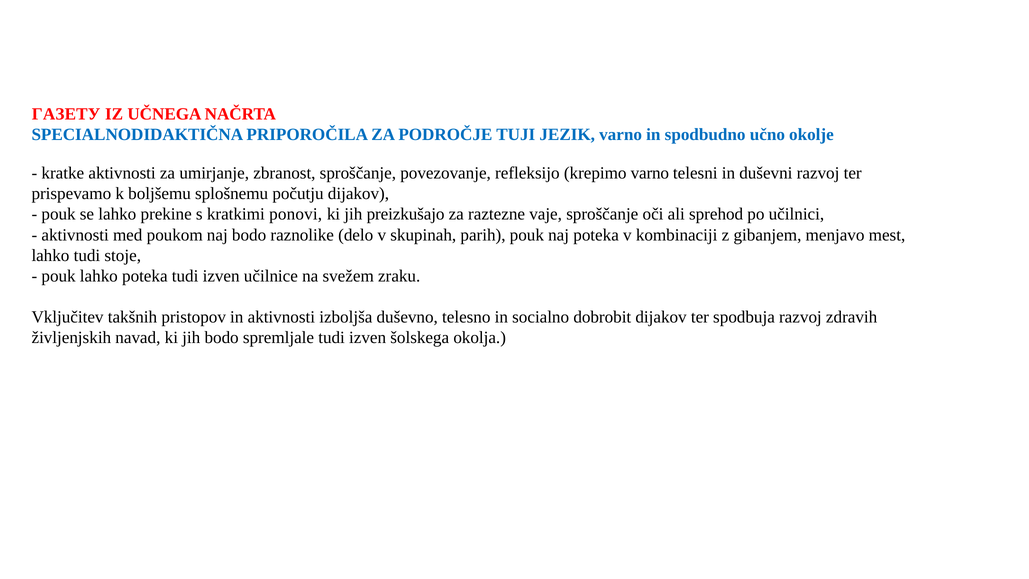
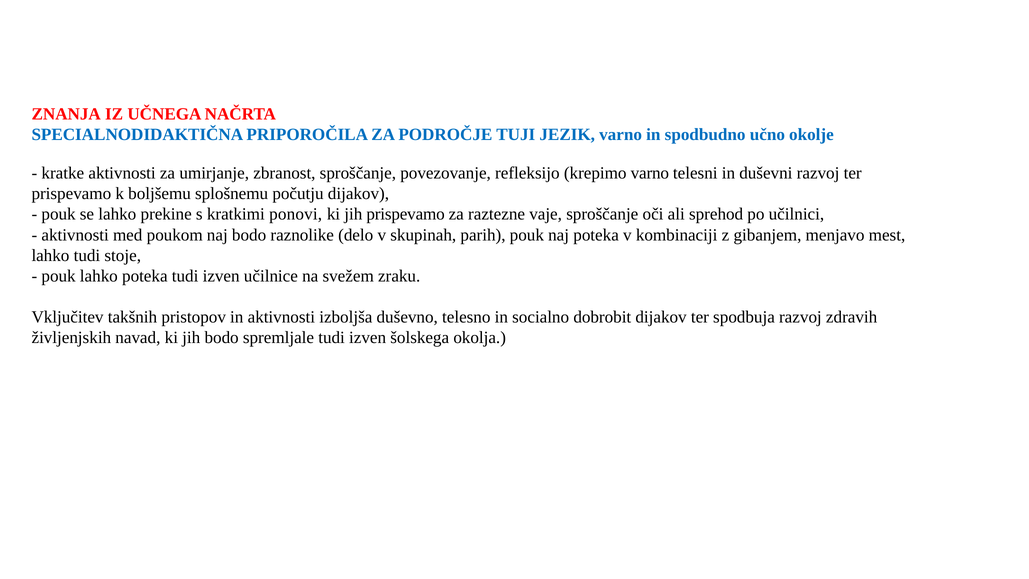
ГАЗЕТУ: ГАЗЕТУ -> ZNANJA (66, 114)
jih preizkušajo: preizkušajo -> prispevamo (406, 214)
